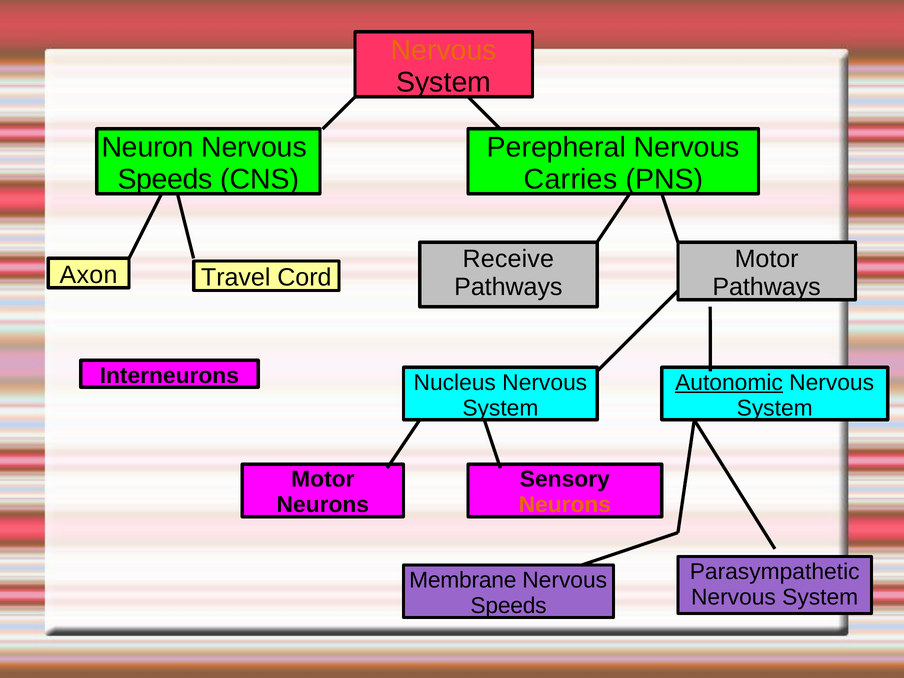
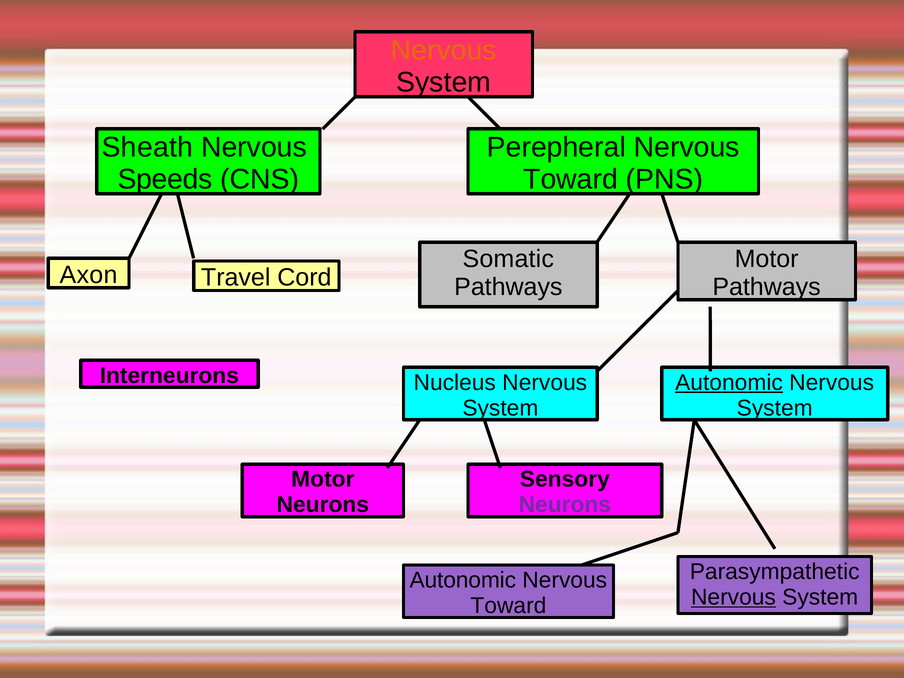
Neuron: Neuron -> Sheath (147, 147)
Carries: Carries -> Toward (571, 179)
Receive: Receive -> Somatic (508, 259)
Neurons colour: orange -> purple (565, 505)
Membrane: Membrane -> Autonomic (463, 580)
Nervous underline: none -> present (733, 597)
Speeds: Speeds -> Toward (508, 606)
